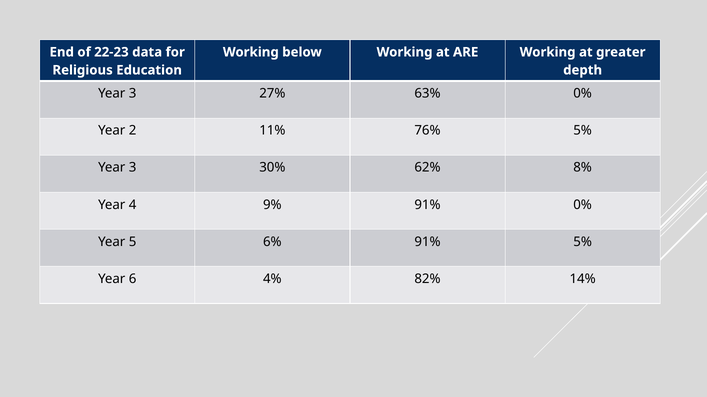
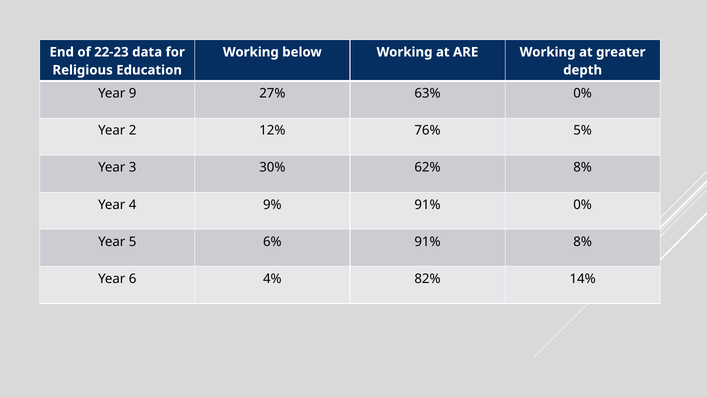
3: 3 -> 9 (133, 94)
11%: 11% -> 12% (272, 131)
91% 5%: 5% -> 8% (583, 242)
